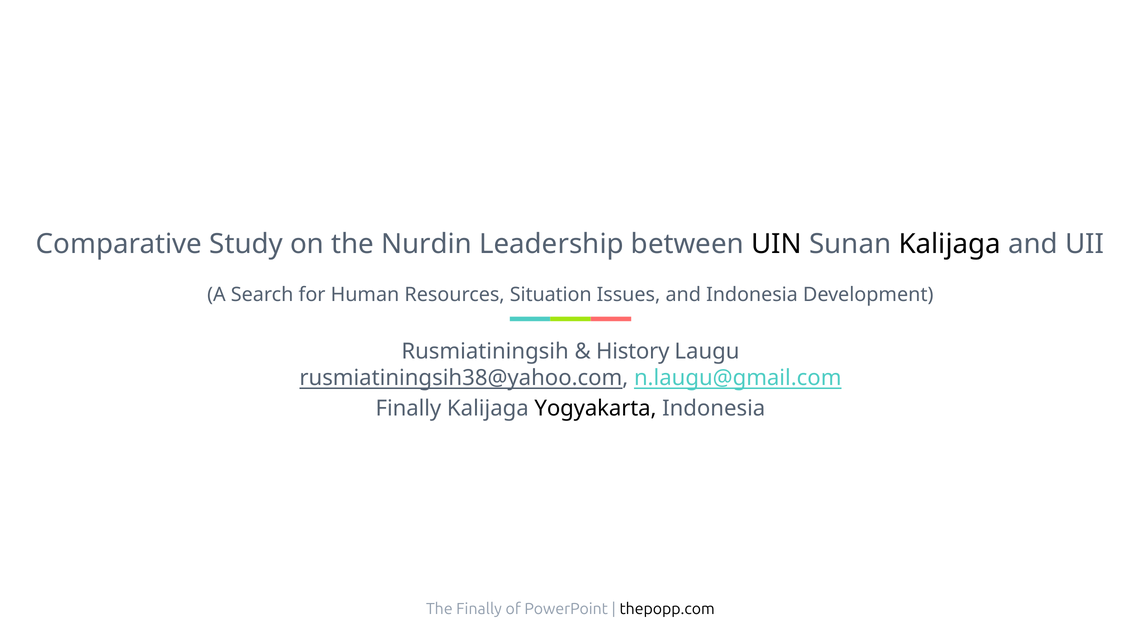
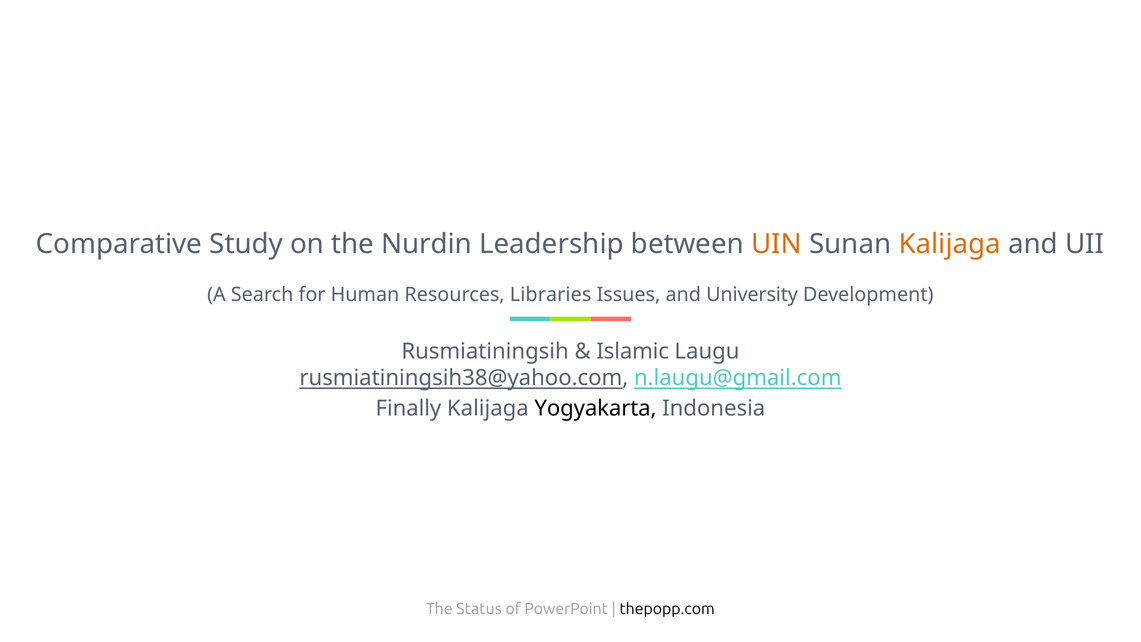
UIN colour: black -> orange (776, 244)
Kalijaga colour: black -> orange (950, 244)
Situation: Situation -> Libraries (551, 294)
and Indonesia: Indonesia -> University (752, 294)
History: History -> Islamic (633, 351)
The Finally: Finally -> Status (479, 609)
